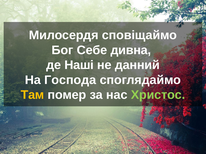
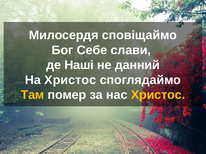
дивна: дивна -> слави (131, 50)
На Господа: Господа -> Христос (70, 80)
Христос colour: light green -> yellow (158, 95)
